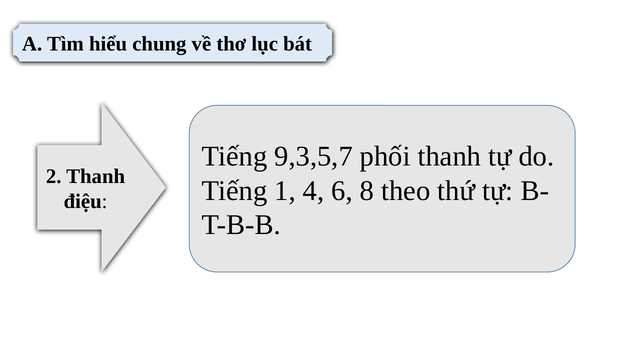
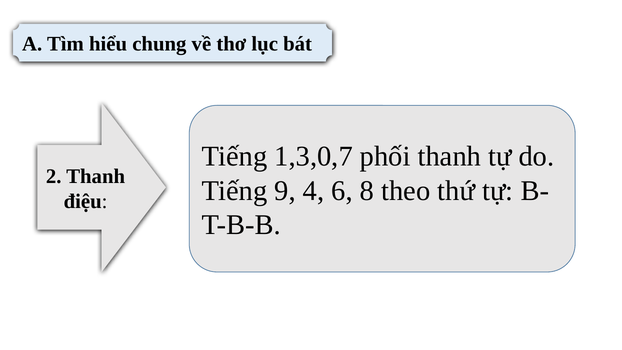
9,3,5,7: 9,3,5,7 -> 1,3,0,7 (314, 156)
1: 1 -> 9 (285, 191)
